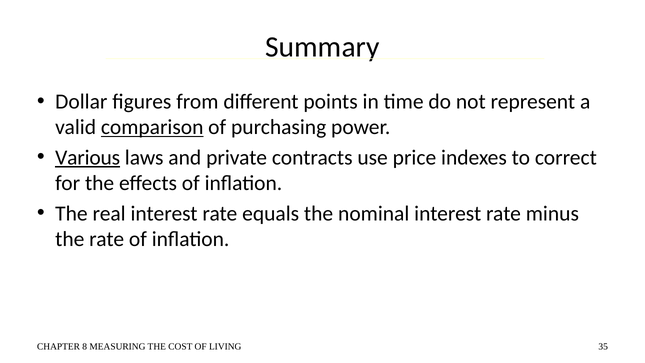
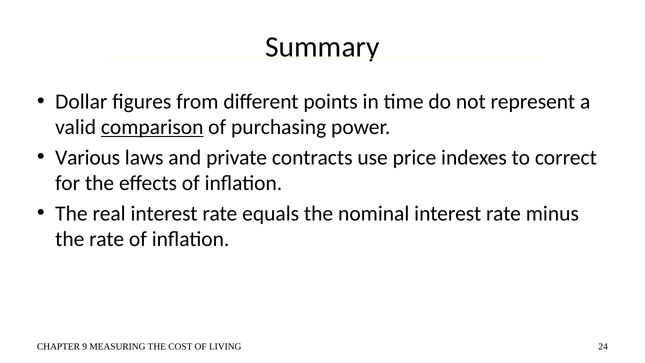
Various underline: present -> none (88, 157)
8: 8 -> 9 (85, 347)
35: 35 -> 24 (603, 347)
